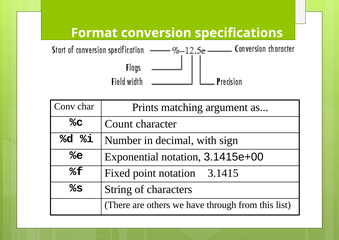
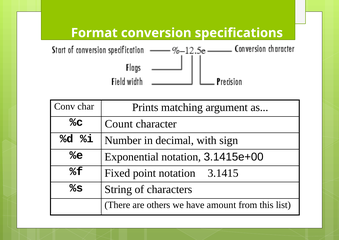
through: through -> amount (221, 205)
